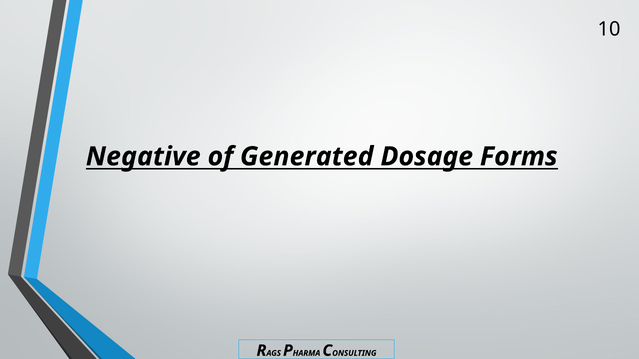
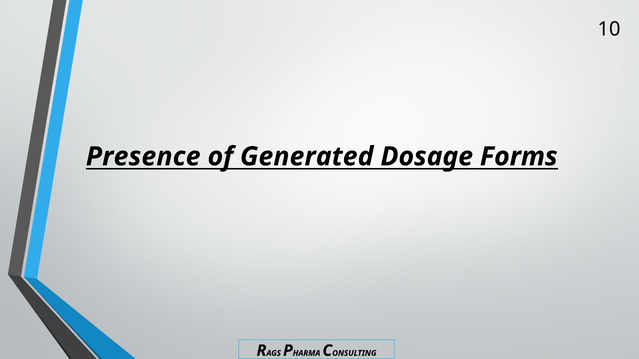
Negative: Negative -> Presence (143, 157)
